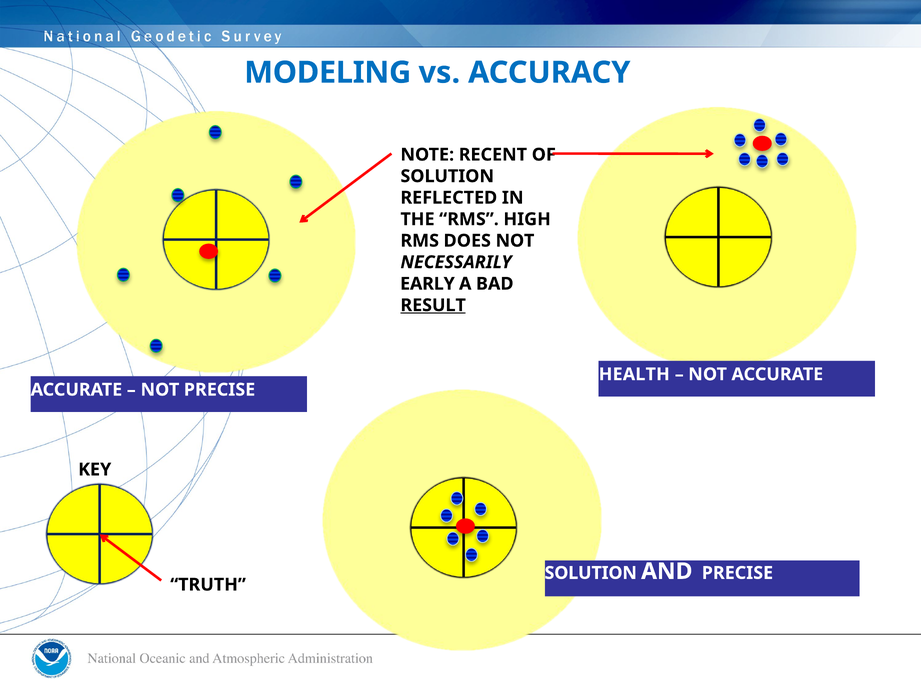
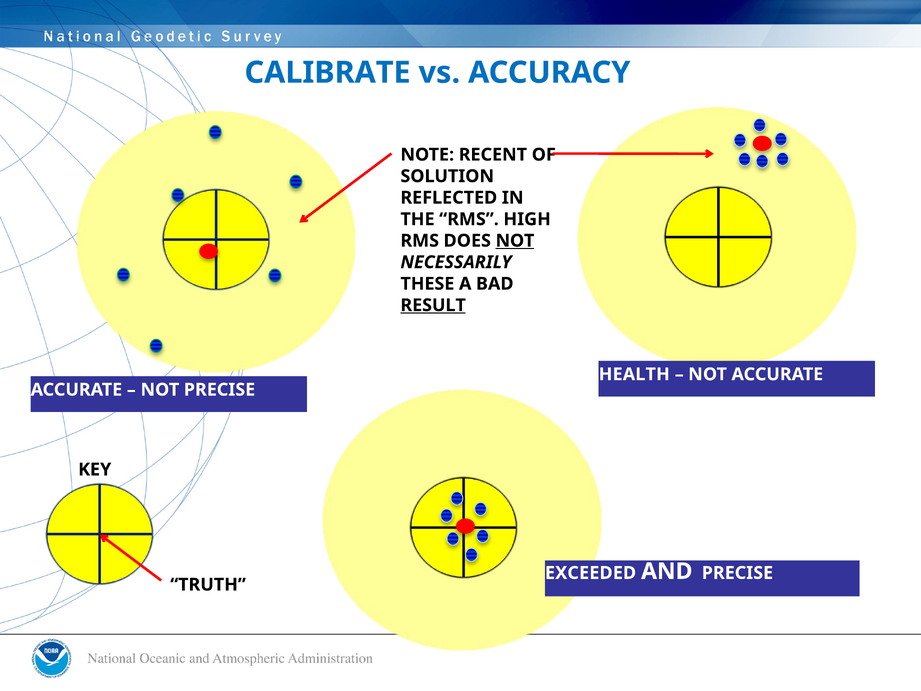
MODELING: MODELING -> CALIBRATE (328, 73)
NOT underline: none -> present (515, 241)
EARLY: EARLY -> THESE (427, 284)
SOLUTION: SOLUTION -> EXCEEDED (591, 573)
